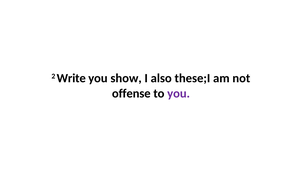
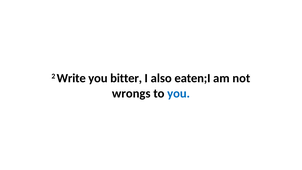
show: show -> bitter (126, 78)
these;I: these;I -> eaten;I (192, 78)
offense: offense -> wrongs (131, 93)
you colour: purple -> blue (179, 93)
